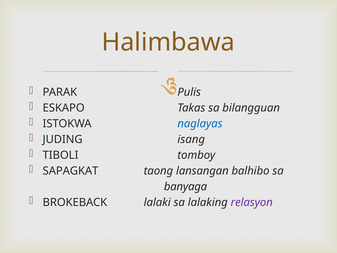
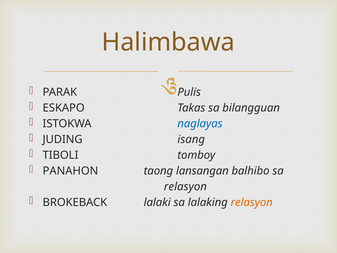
SAPAGKAT: SAPAGKAT -> PANAHON (70, 171)
banyaga: banyaga -> relasyon (185, 186)
relasyon colour: purple -> orange (252, 202)
